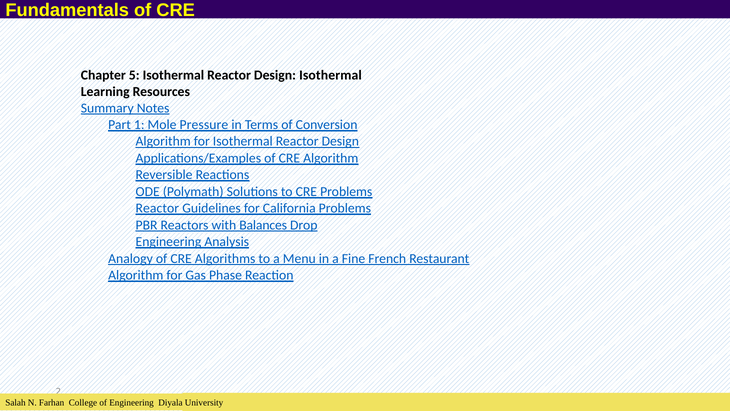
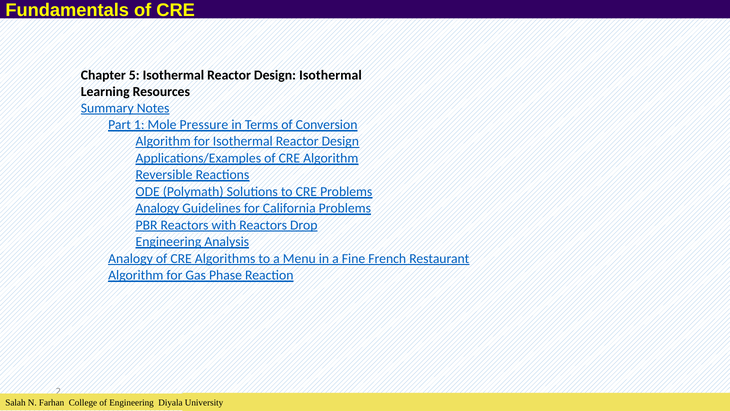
Reactor: Reactor -> Analogy (157, 208)
with Balances: Balances -> Reactors (263, 225)
